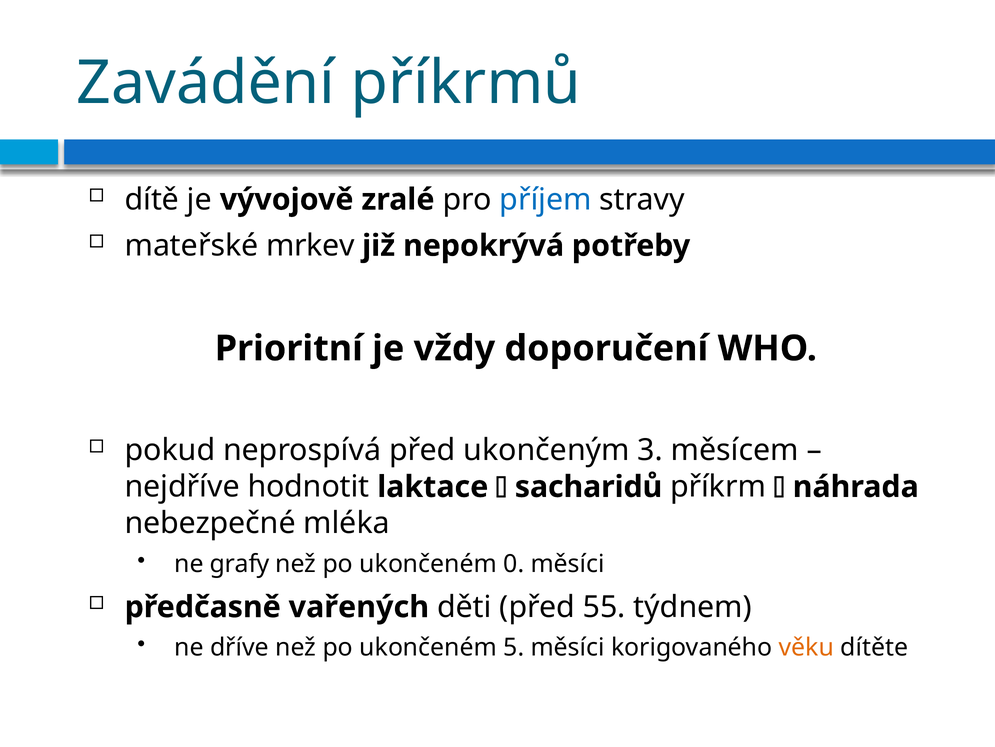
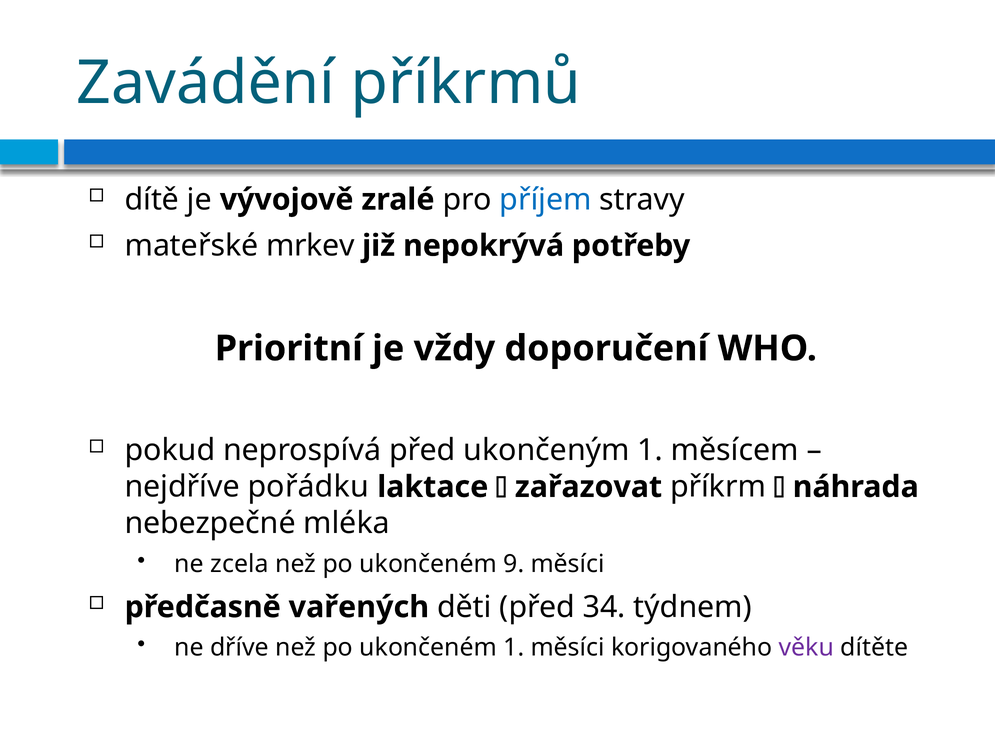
ukončeným 3: 3 -> 1 (650, 450)
hodnotit: hodnotit -> pořádku (308, 486)
sacharidů: sacharidů -> zařazovat (588, 486)
grafy: grafy -> zcela (239, 563)
0: 0 -> 9 (514, 563)
55: 55 -> 34 (604, 607)
ukončeném 5: 5 -> 1 (514, 647)
věku colour: orange -> purple (806, 647)
